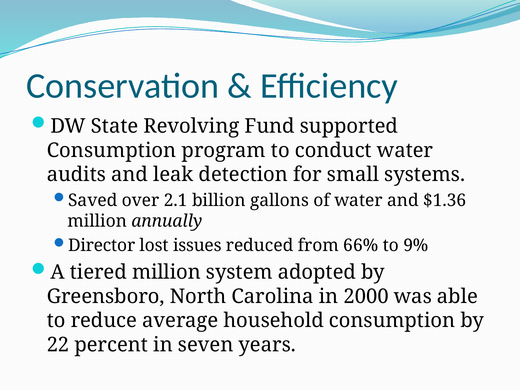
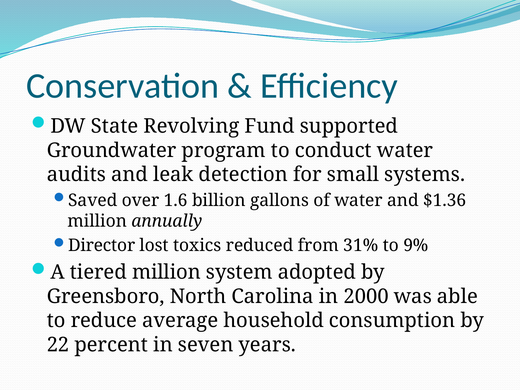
Consumption: Consumption -> Groundwater (112, 150)
2.1: 2.1 -> 1.6 (176, 200)
issues: issues -> toxics (197, 245)
66%: 66% -> 31% (361, 245)
